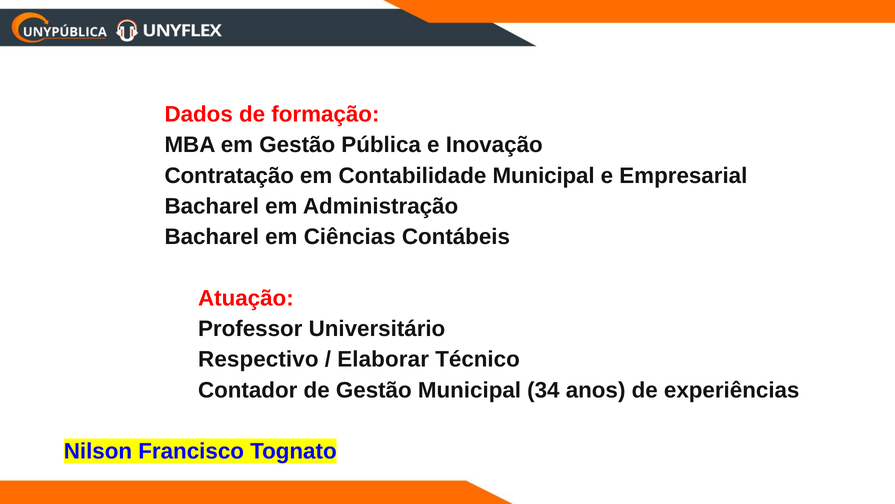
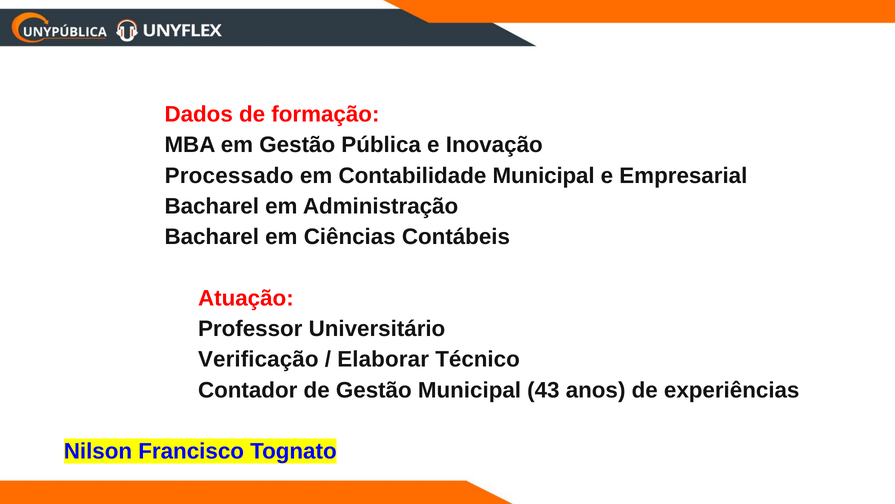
Contratação: Contratação -> Processado (229, 175)
Respectivo: Respectivo -> Verificação (258, 359)
34: 34 -> 43 (543, 390)
